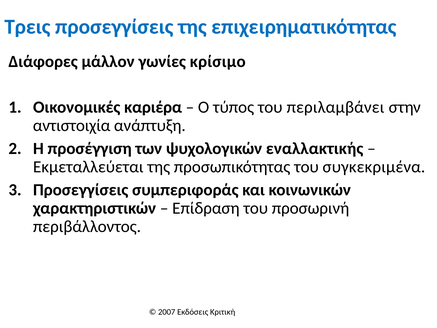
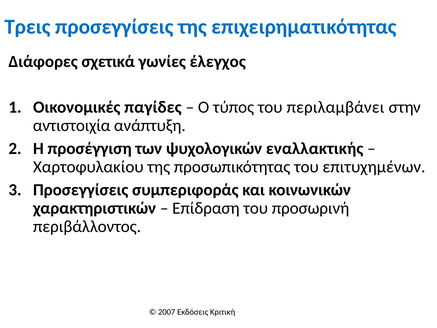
μάλλον: μάλλον -> σχετικά (108, 62)
κρίσιμο: κρίσιμο -> έλεγχος (218, 62)
καριέρα: καριέρα -> παγίδες (153, 107)
Εκμεταλλεύεται: Εκμεταλλεύεται -> Χαρτοφυλακίου (88, 167)
συγκεκριμένα: συγκεκριμένα -> επιτυχημένων (374, 167)
